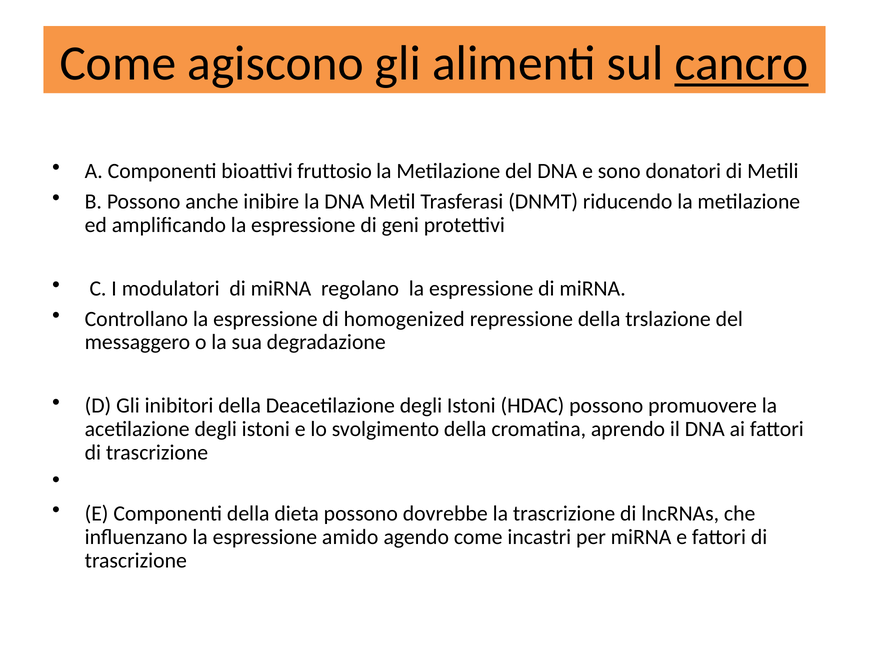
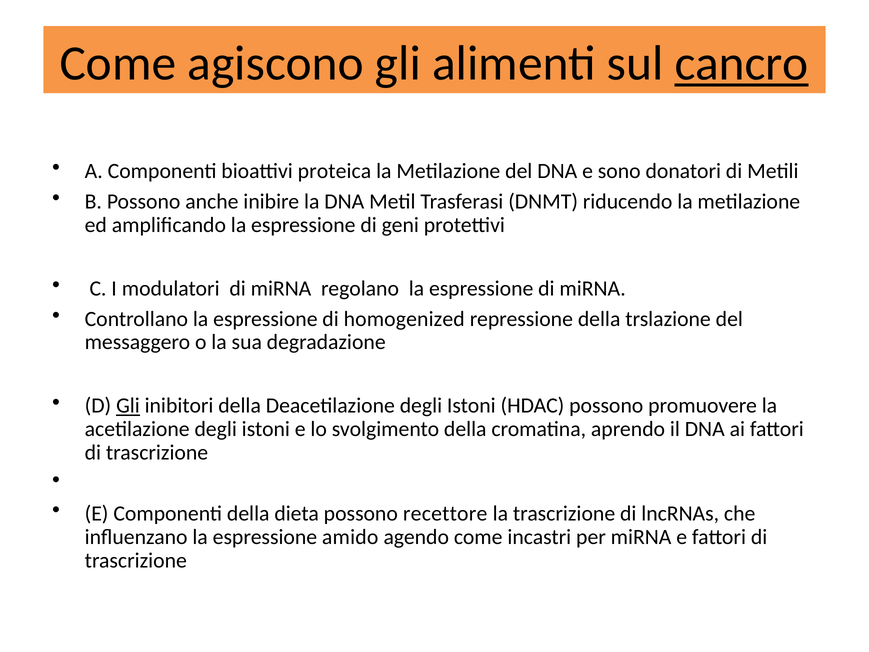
fruttosio: fruttosio -> proteica (334, 171)
Gli underline: none -> present (128, 406)
dovrebbe: dovrebbe -> recettore (445, 513)
